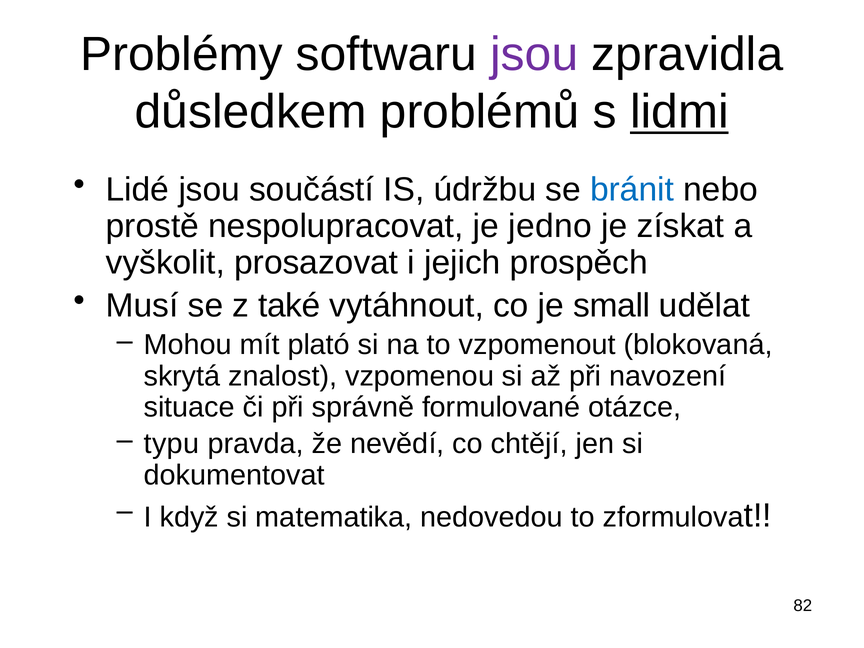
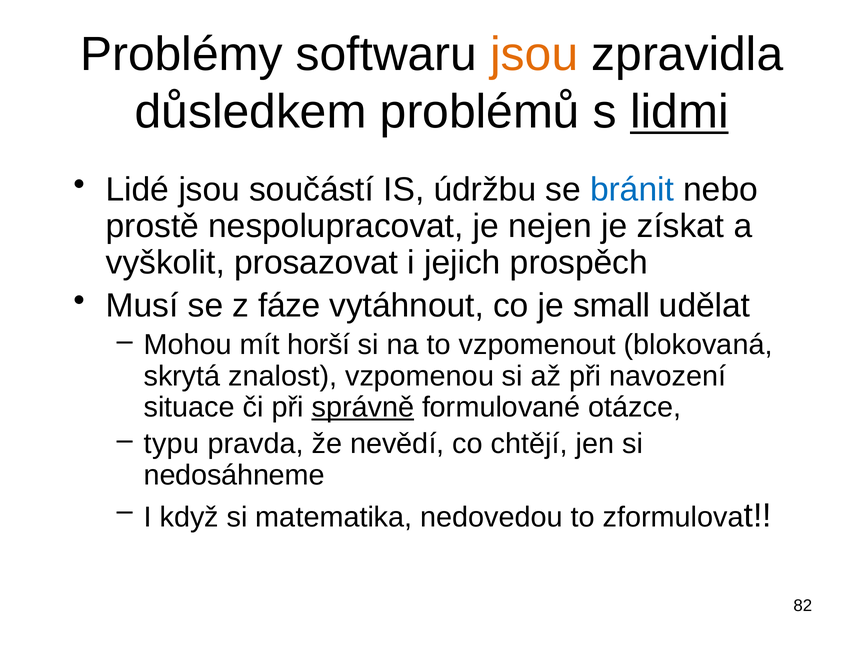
jsou colour: purple -> orange (534, 55)
jedno: jedno -> nejen (550, 226)
také: také -> fáze (289, 305)
plató: plató -> horší (319, 345)
správně underline: none -> present (363, 407)
dokumentovat: dokumentovat -> nedosáhneme (234, 475)
